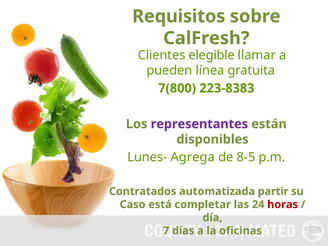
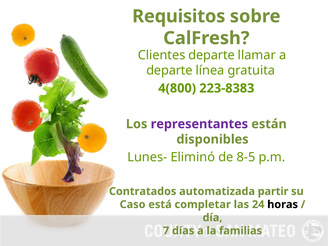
Clientes elegible: elegible -> departe (212, 55)
pueden: pueden -> departe (169, 70)
7(800: 7(800 -> 4(800 (177, 88)
Agrega: Agrega -> Eliminó (193, 157)
horas colour: red -> black (283, 204)
oficinas: oficinas -> familias (241, 231)
